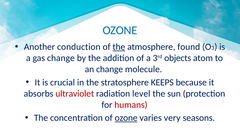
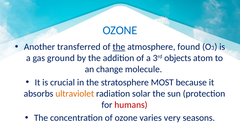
conduction: conduction -> transferred (79, 47)
gas change: change -> ground (61, 58)
KEEPS: KEEPS -> MOST (162, 82)
ultraviolet colour: red -> orange (75, 94)
level: level -> solar (141, 94)
ozone underline: present -> none (126, 118)
